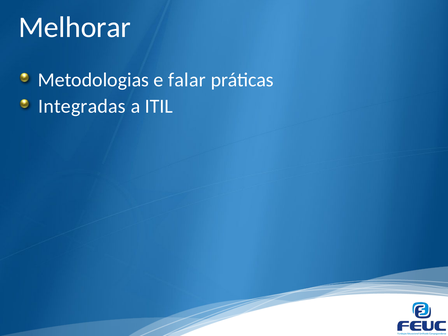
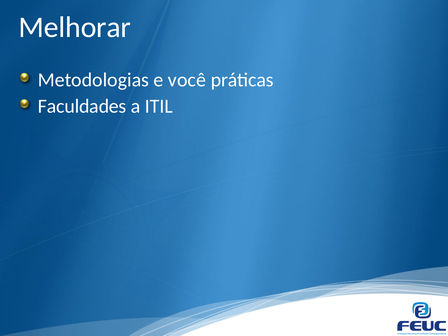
falar: falar -> você (187, 80)
Integradas: Integradas -> Faculdades (82, 106)
